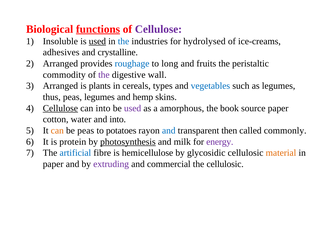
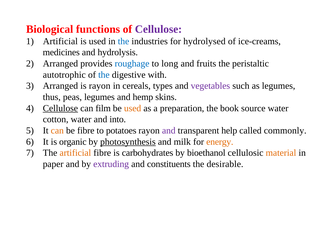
functions underline: present -> none (98, 29)
Insoluble: Insoluble -> Artificial (60, 41)
used underline: present -> none (97, 41)
adhesives: adhesives -> medicines (61, 52)
crystalline: crystalline -> hydrolysis (118, 52)
commodity: commodity -> autotrophic (64, 75)
the colour: purple -> blue (104, 75)
wall: wall -> with (157, 75)
is plants: plants -> rayon (100, 86)
vegetables colour: blue -> purple (210, 86)
can into: into -> film (103, 108)
used colour: purple -> orange (133, 108)
amorphous: amorphous -> preparation (182, 108)
source paper: paper -> water (278, 108)
be peas: peas -> fibre (86, 131)
and colour: blue -> purple (169, 131)
then: then -> help (229, 131)
protein: protein -> organic (73, 142)
energy colour: purple -> orange (220, 142)
artificial colour: blue -> orange (75, 153)
hemicellulose: hemicellulose -> carbohydrates (148, 153)
glycosidic: glycosidic -> bioethanol (206, 153)
commercial: commercial -> constituents (169, 164)
the cellulosic: cellulosic -> desirable (225, 164)
